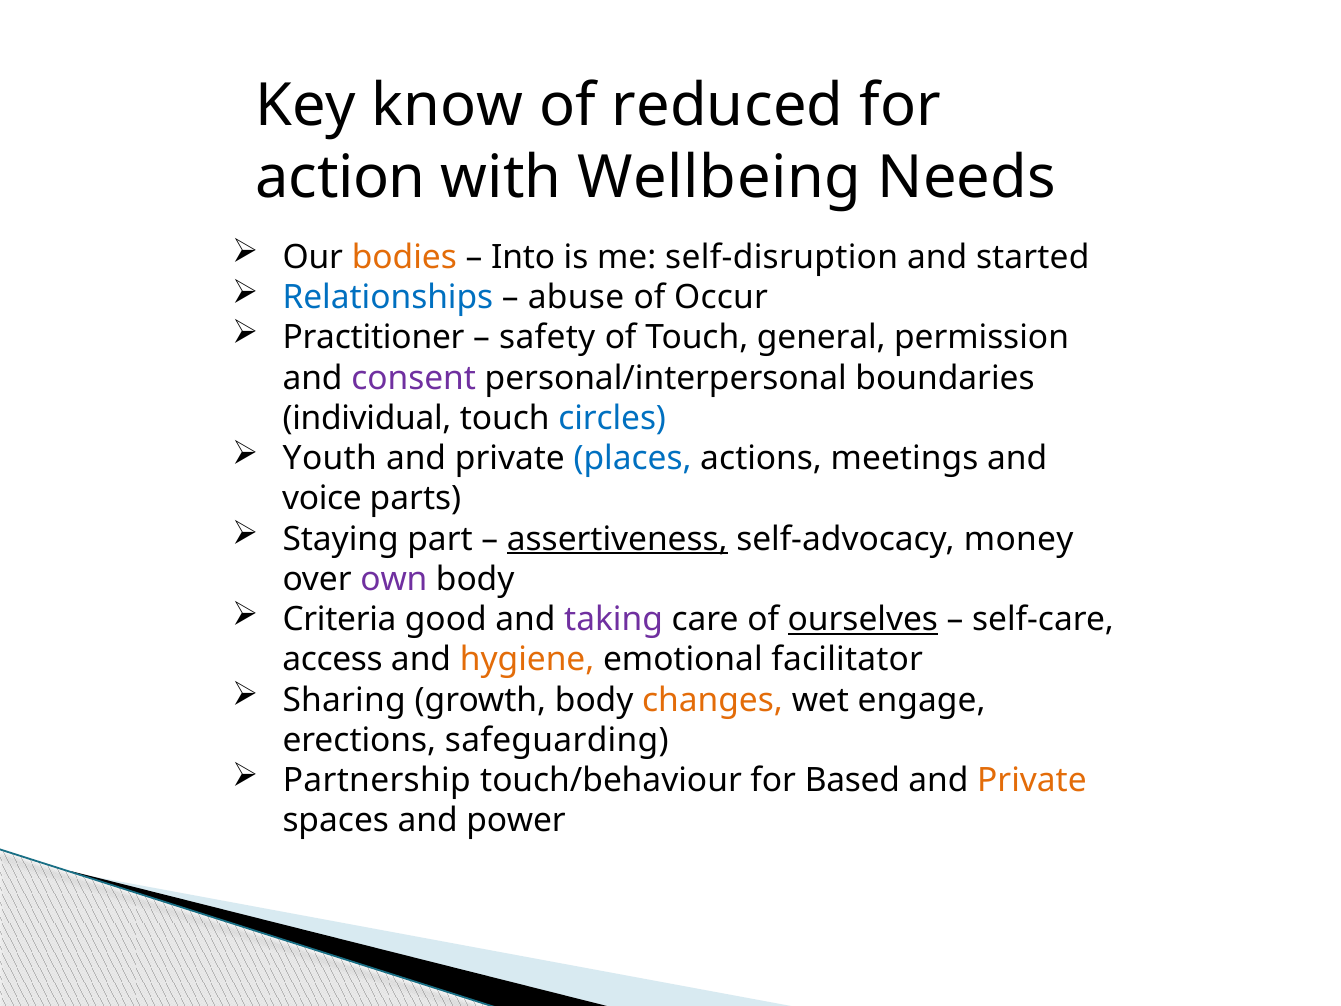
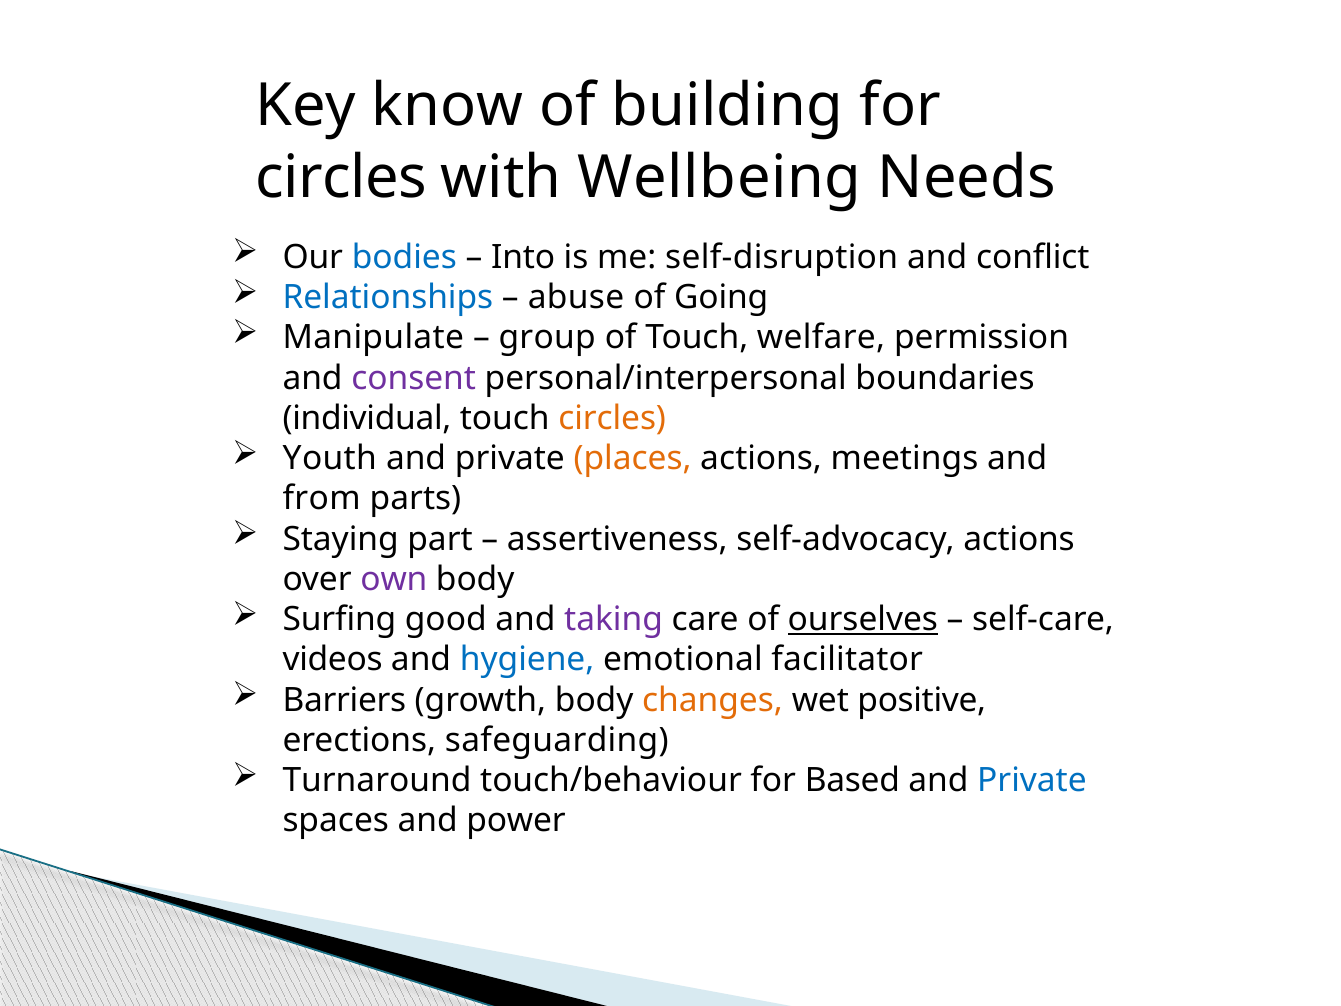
reduced: reduced -> building (727, 106)
action: action -> circles (341, 177)
bodies colour: orange -> blue (404, 257)
started: started -> conflict (1033, 257)
Occur: Occur -> Going (721, 298)
Practitioner: Practitioner -> Manipulate (373, 338)
safety: safety -> group (547, 338)
general: general -> welfare (821, 338)
circles colour: blue -> orange (612, 418)
places colour: blue -> orange (633, 458)
voice: voice -> from (322, 499)
assertiveness underline: present -> none (617, 539)
self-advocacy money: money -> actions (1019, 539)
Criteria: Criteria -> Surfing (339, 619)
access: access -> videos (333, 660)
hygiene colour: orange -> blue (527, 660)
Sharing: Sharing -> Barriers (344, 700)
engage: engage -> positive (922, 700)
Partnership: Partnership -> Turnaround (377, 780)
Private colour: orange -> blue (1032, 780)
